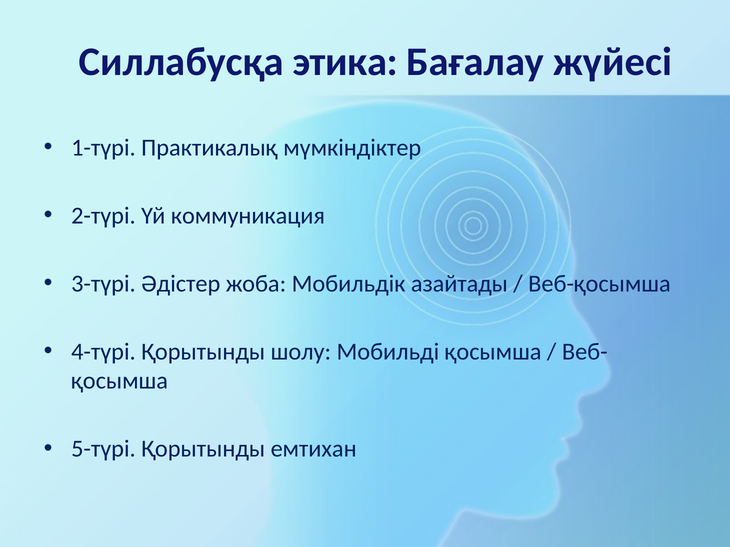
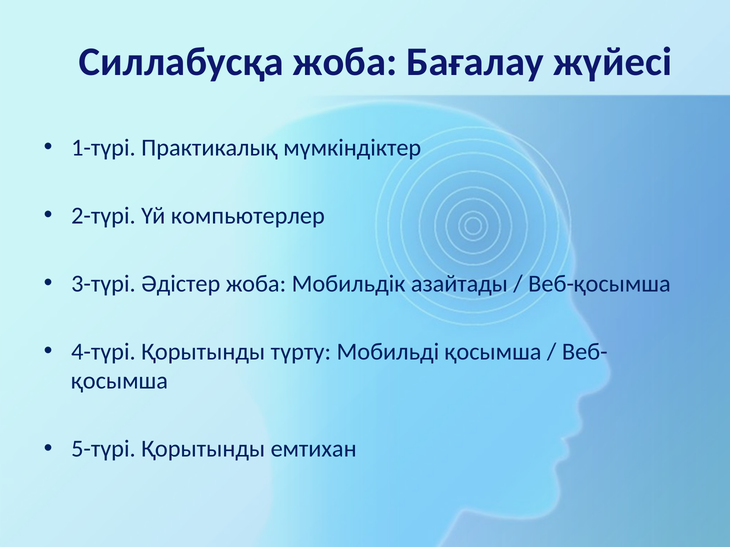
Силлабусқа этика: этика -> жоба (345, 62)
коммуникация: коммуникация -> компьютерлер (248, 216)
шолу: шолу -> түрту (301, 352)
